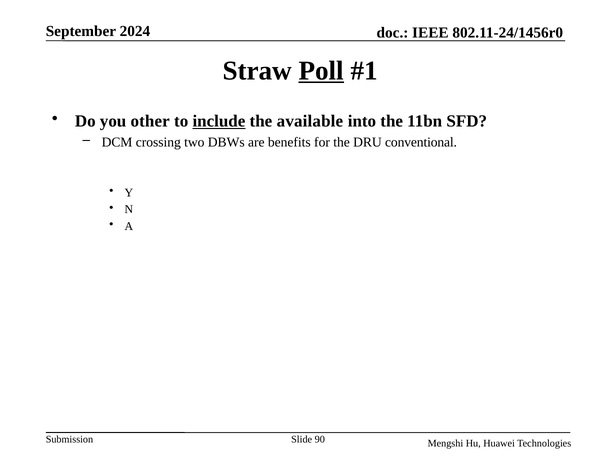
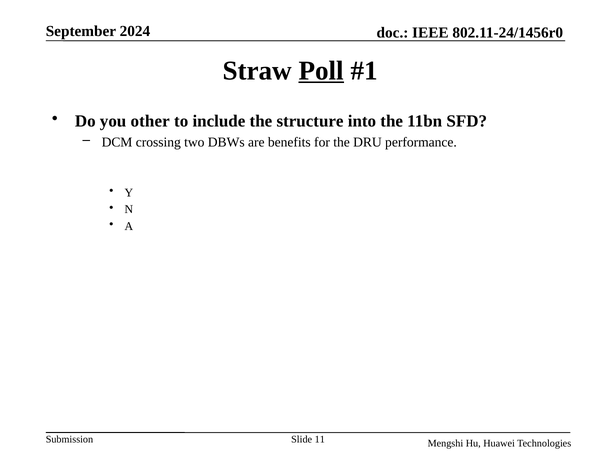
include underline: present -> none (219, 121)
available: available -> structure (310, 121)
conventional: conventional -> performance (421, 142)
90: 90 -> 11 (320, 439)
